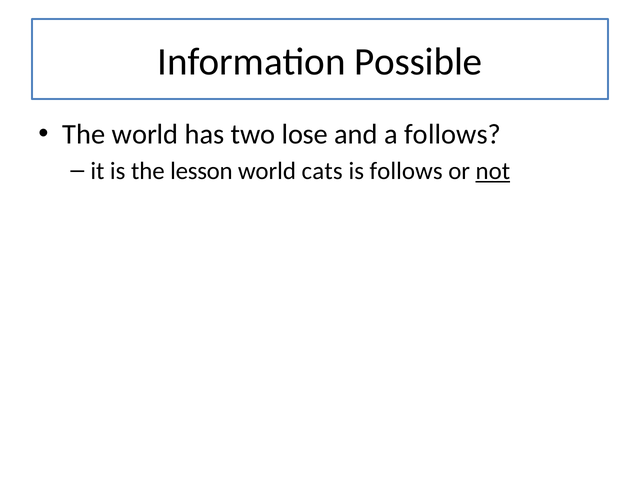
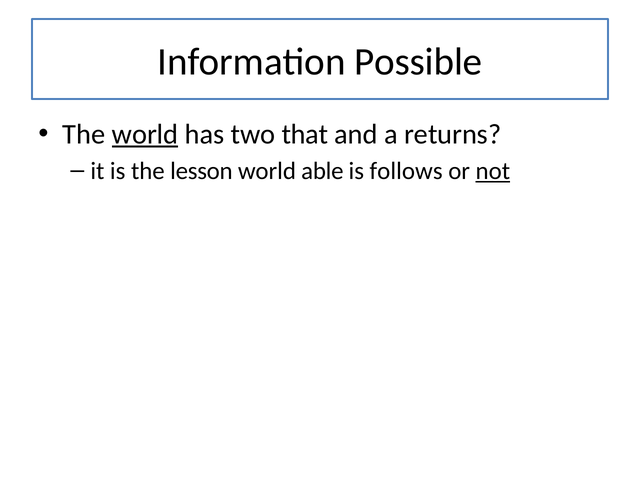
world underline: none -> present (145, 134)
lose: lose -> that (305, 134)
a follows: follows -> returns (453, 134)
cats: cats -> able (322, 171)
